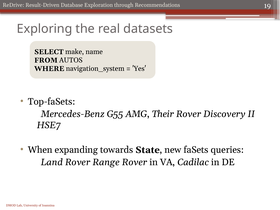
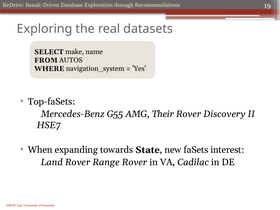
queries: queries -> interest (227, 150)
